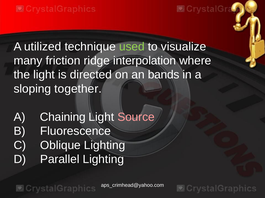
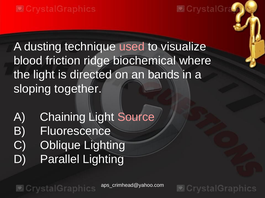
utilized: utilized -> dusting (43, 47)
used colour: light green -> pink (132, 47)
many: many -> blood (28, 61)
interpolation: interpolation -> biochemical (145, 61)
